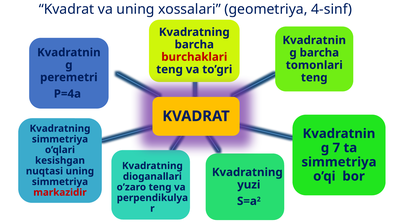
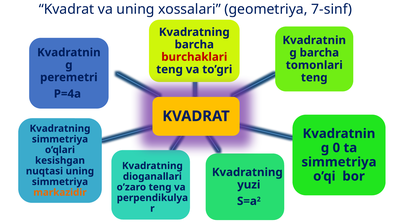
4-sinf: 4-sinf -> 7-sinf (332, 9)
7: 7 -> 0 (336, 148)
markazidir colour: red -> orange (60, 193)
